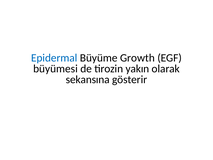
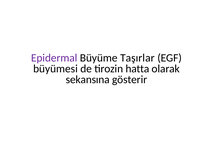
Epidermal colour: blue -> purple (54, 58)
Growth: Growth -> Taşırlar (137, 58)
yakın: yakın -> hatta (137, 69)
